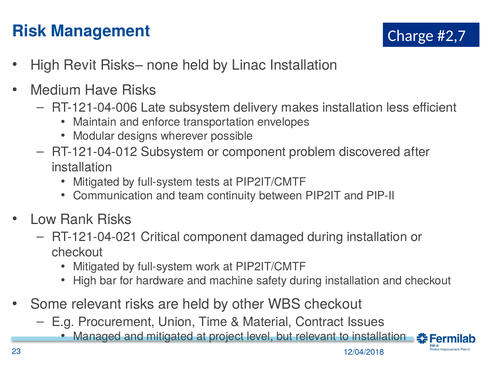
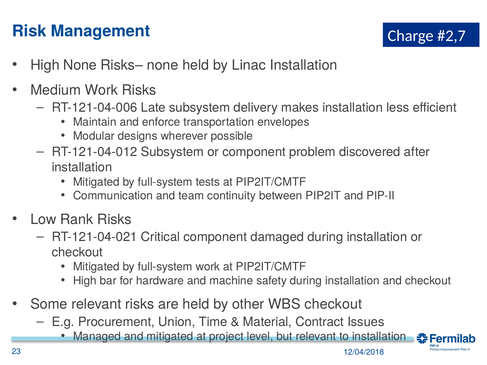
High Revit: Revit -> None (80, 65)
Medium Have: Have -> Work (101, 90)
